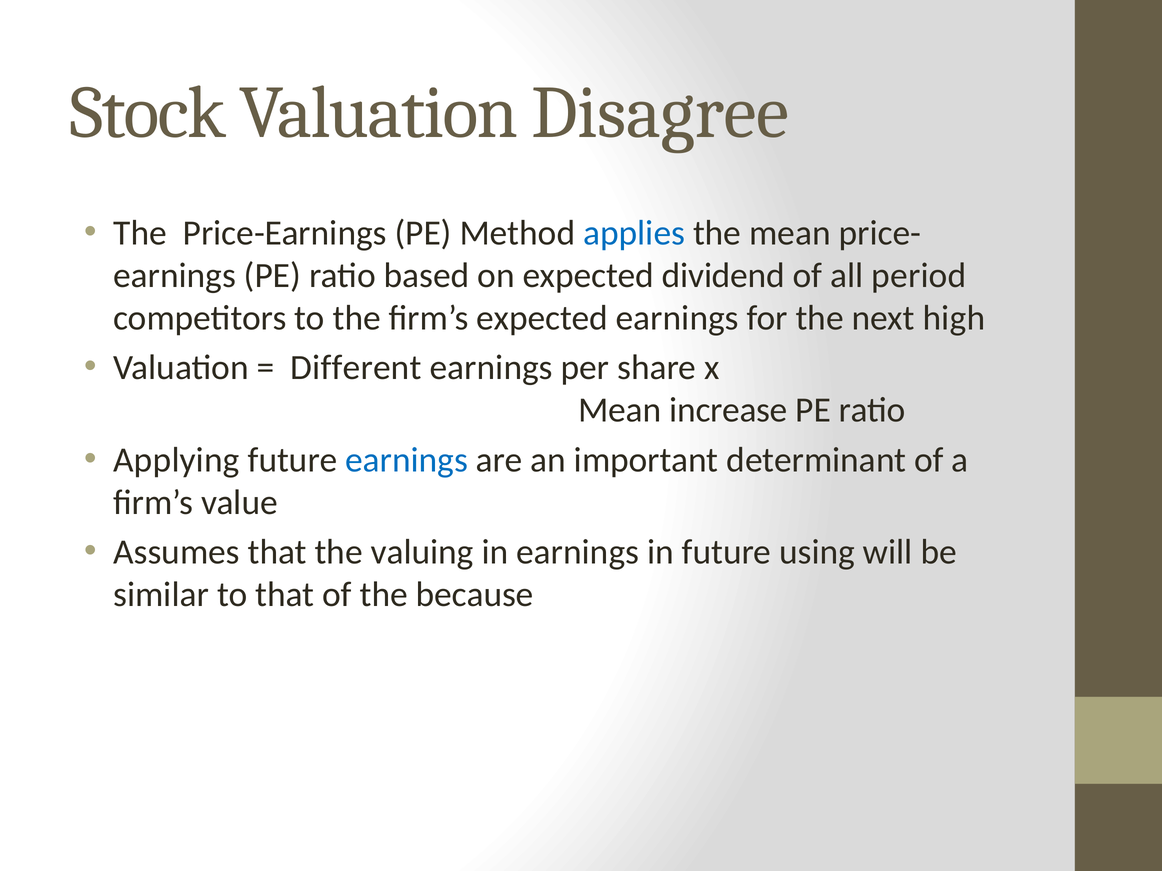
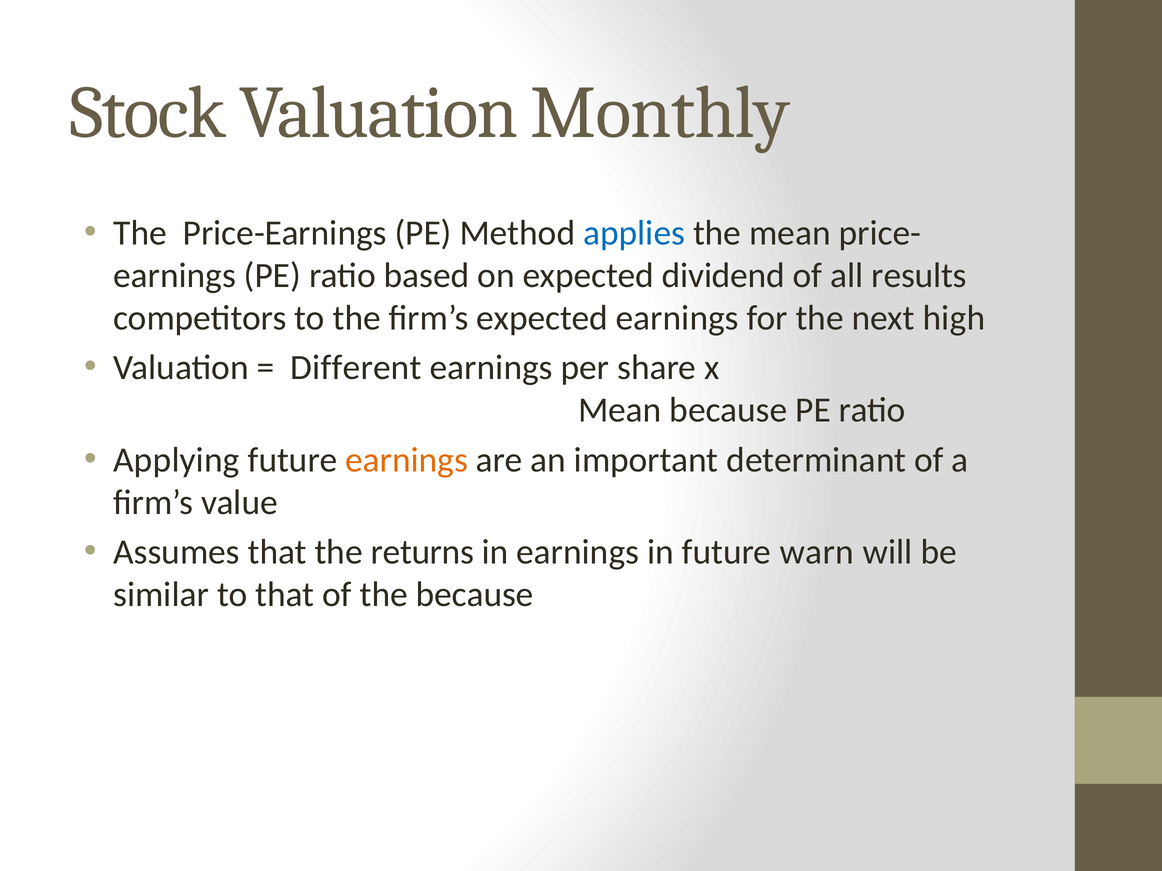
Disagree: Disagree -> Monthly (660, 113)
period: period -> results (919, 276)
Mean increase: increase -> because (728, 410)
earnings colour: blue -> orange (407, 460)
valuing: valuing -> returns (422, 552)
using: using -> warn (817, 552)
